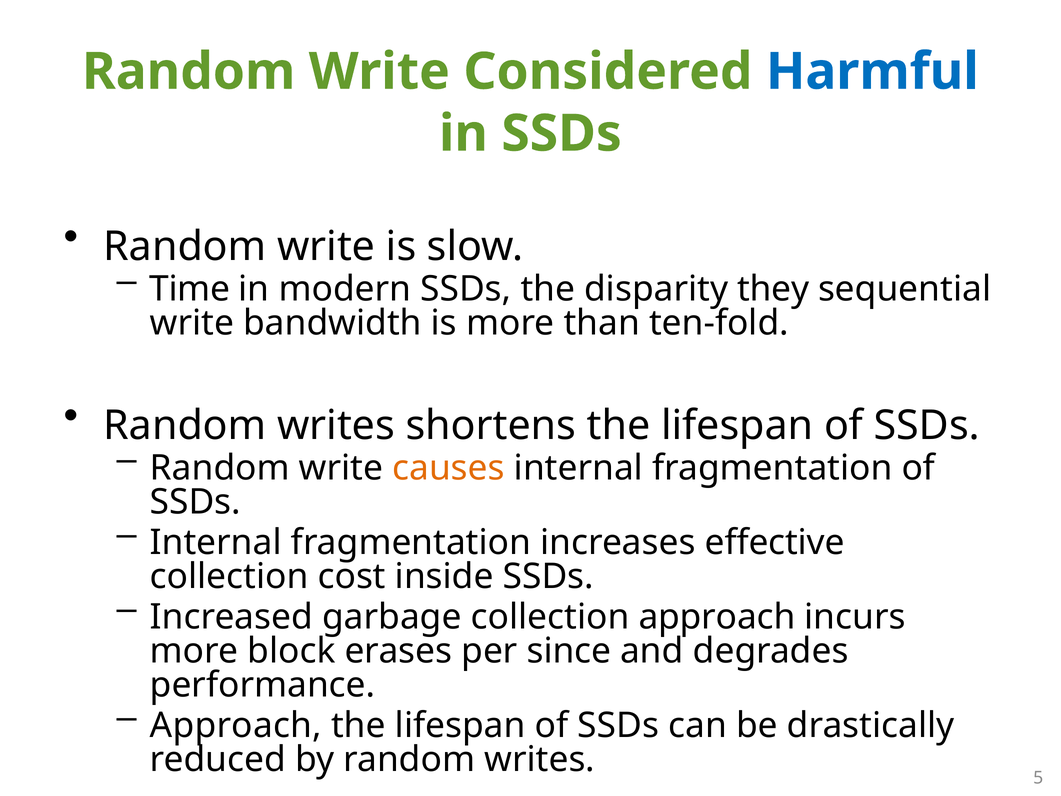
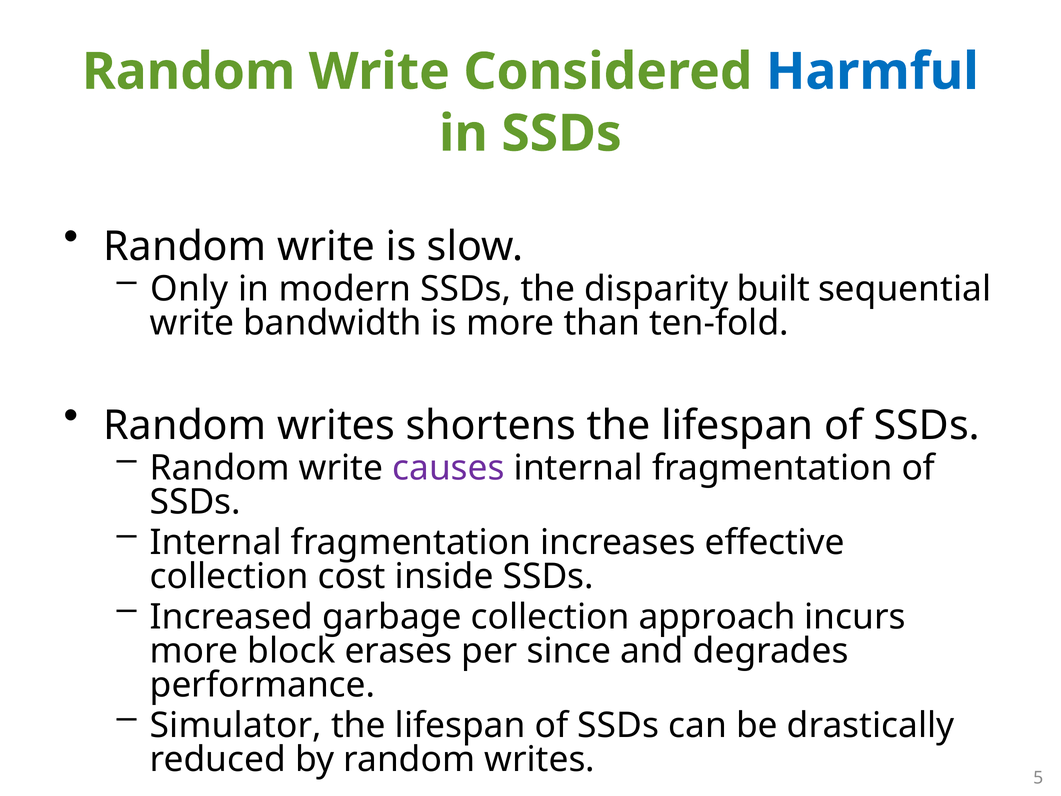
Time: Time -> Only (189, 289)
they: they -> built (773, 289)
causes colour: orange -> purple (449, 468)
Approach: Approach -> Simulator (236, 725)
